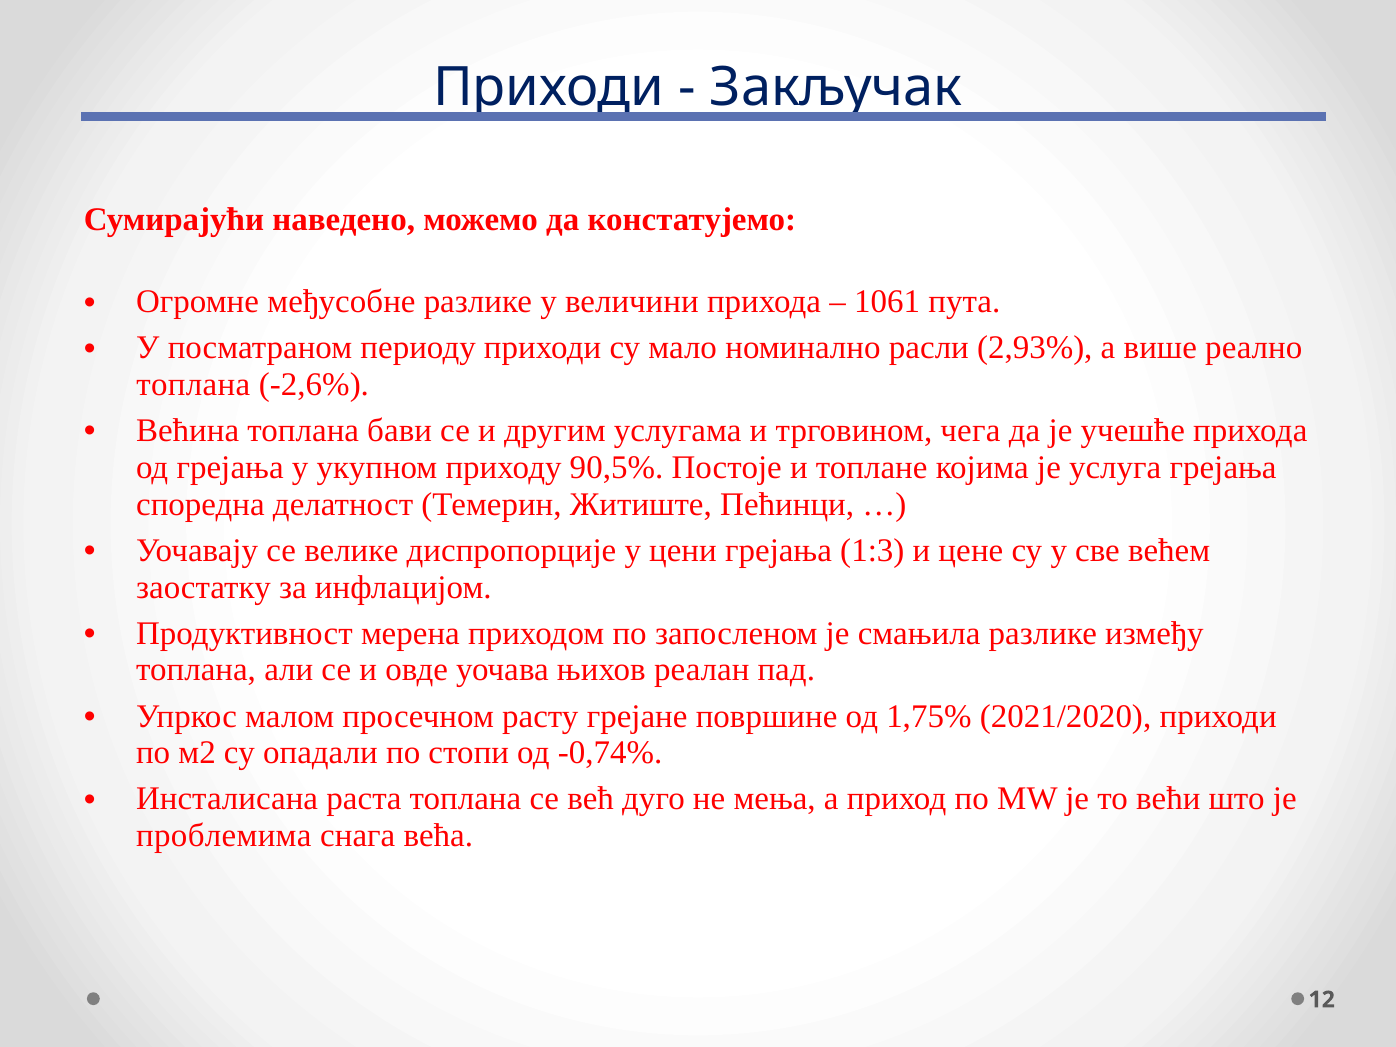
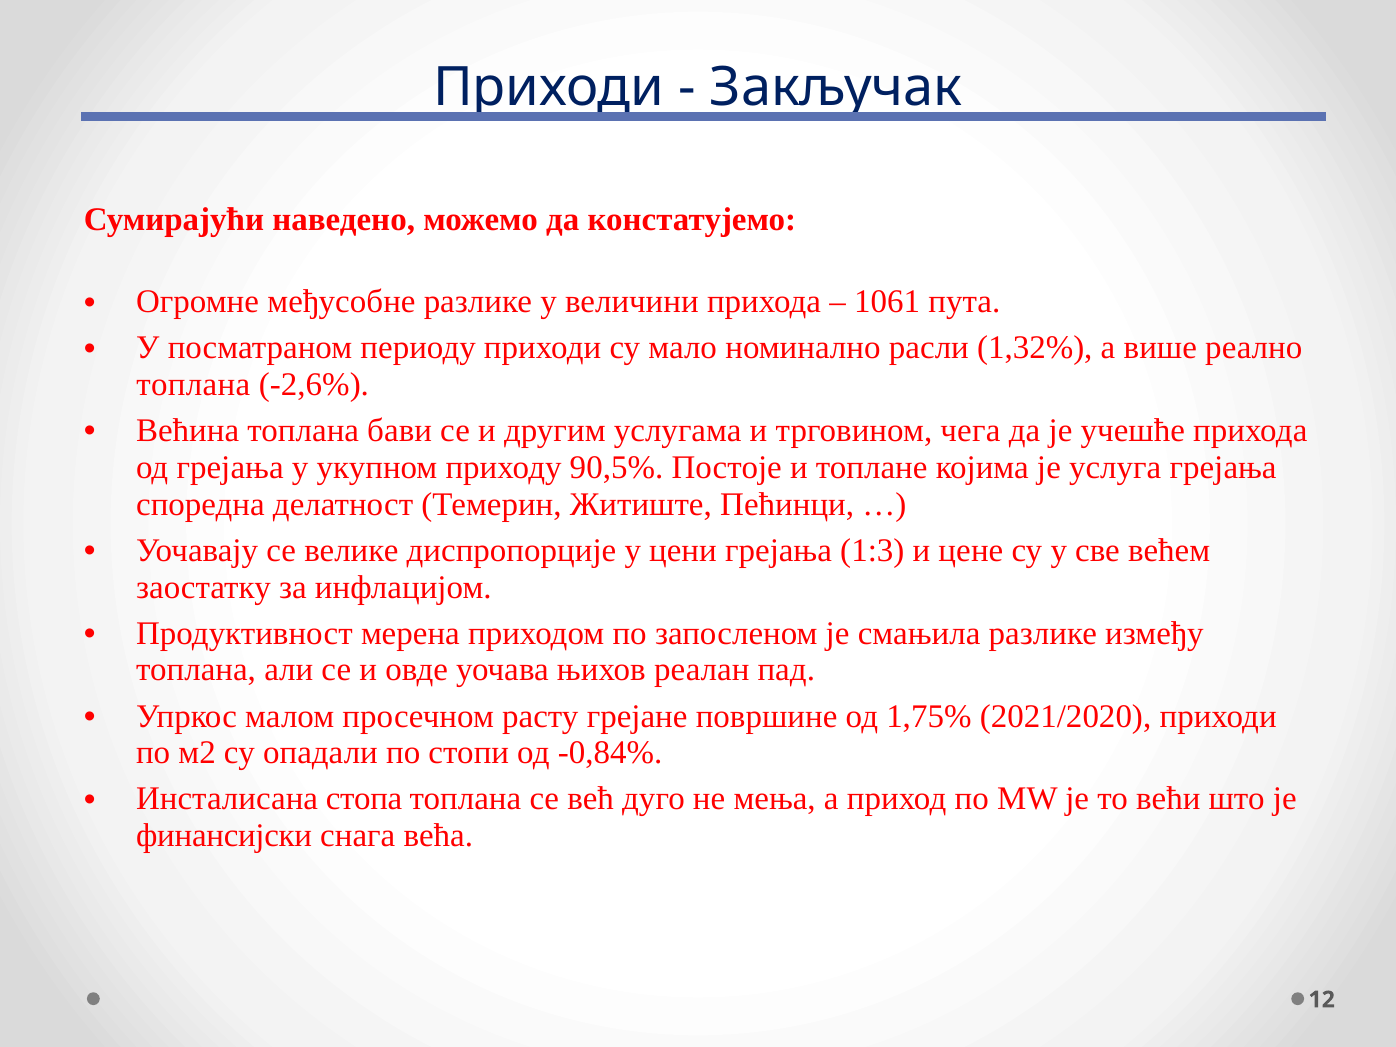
2,93%: 2,93% -> 1,32% (1035, 348)
-0,74%: -0,74% -> -0,84% (610, 753)
раста: раста -> стопа (364, 799)
проблемима: проблемима -> финансијски (224, 836)
